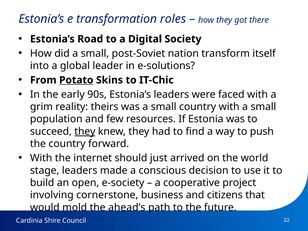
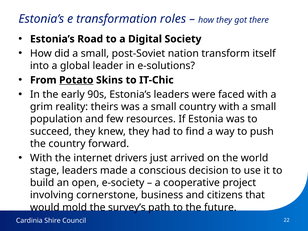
they underline: present -> none (85, 131)
should: should -> drivers (131, 158)
ahead’s: ahead’s -> survey’s (127, 207)
